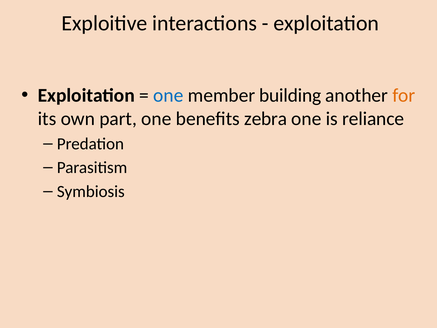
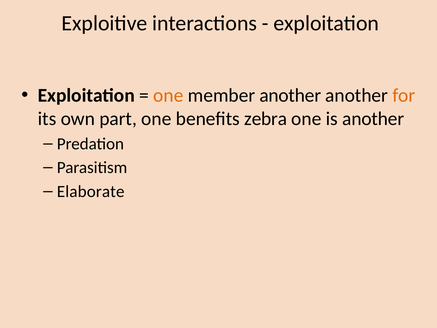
one colour: blue -> orange (168, 95)
member building: building -> another (290, 95)
is reliance: reliance -> another (373, 119)
Symbiosis: Symbiosis -> Elaborate (91, 191)
